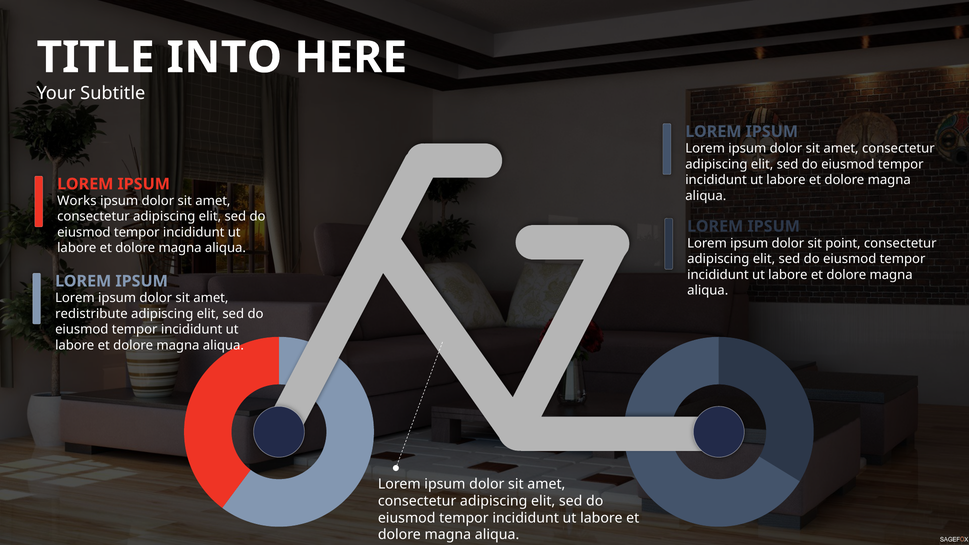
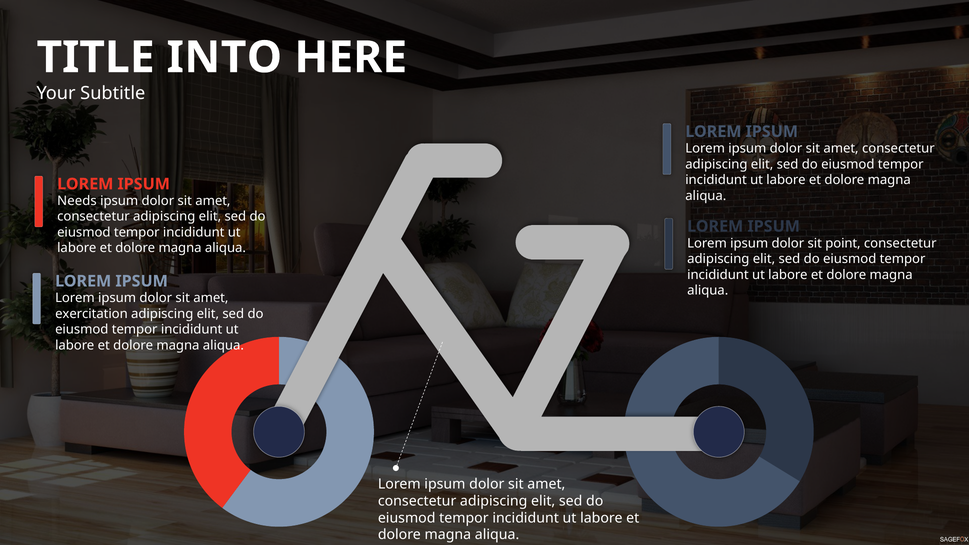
Works: Works -> Needs (77, 201)
redistribute: redistribute -> exercitation (91, 314)
